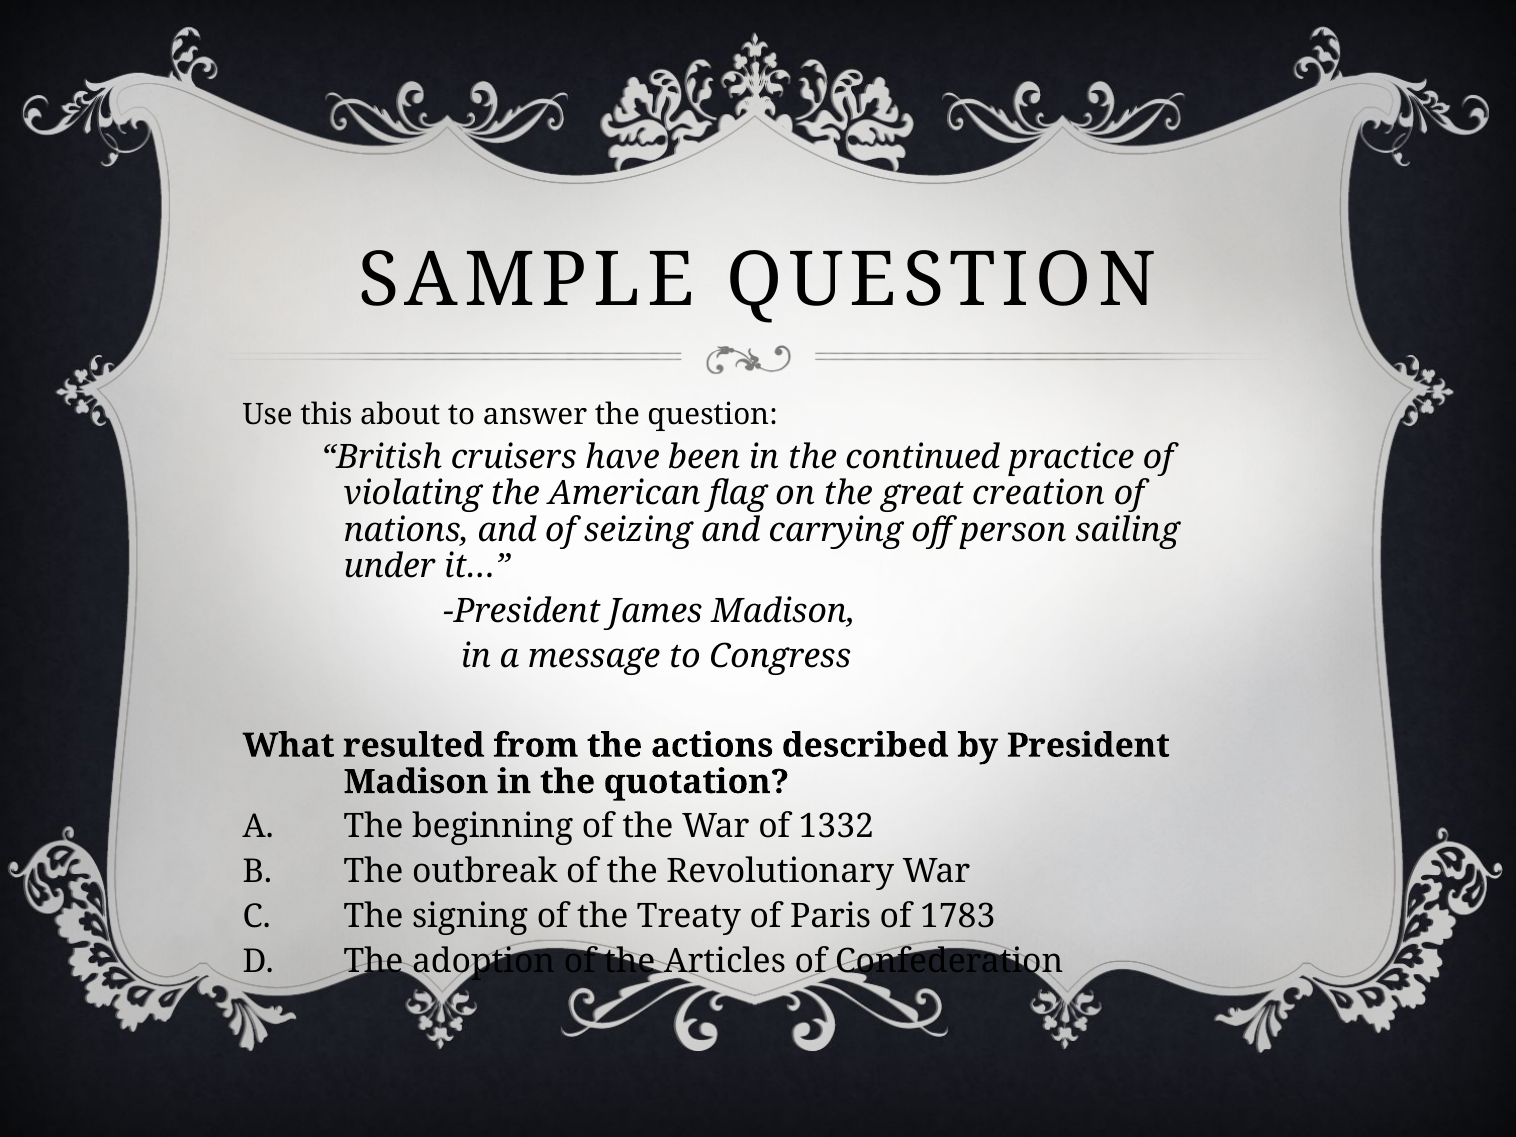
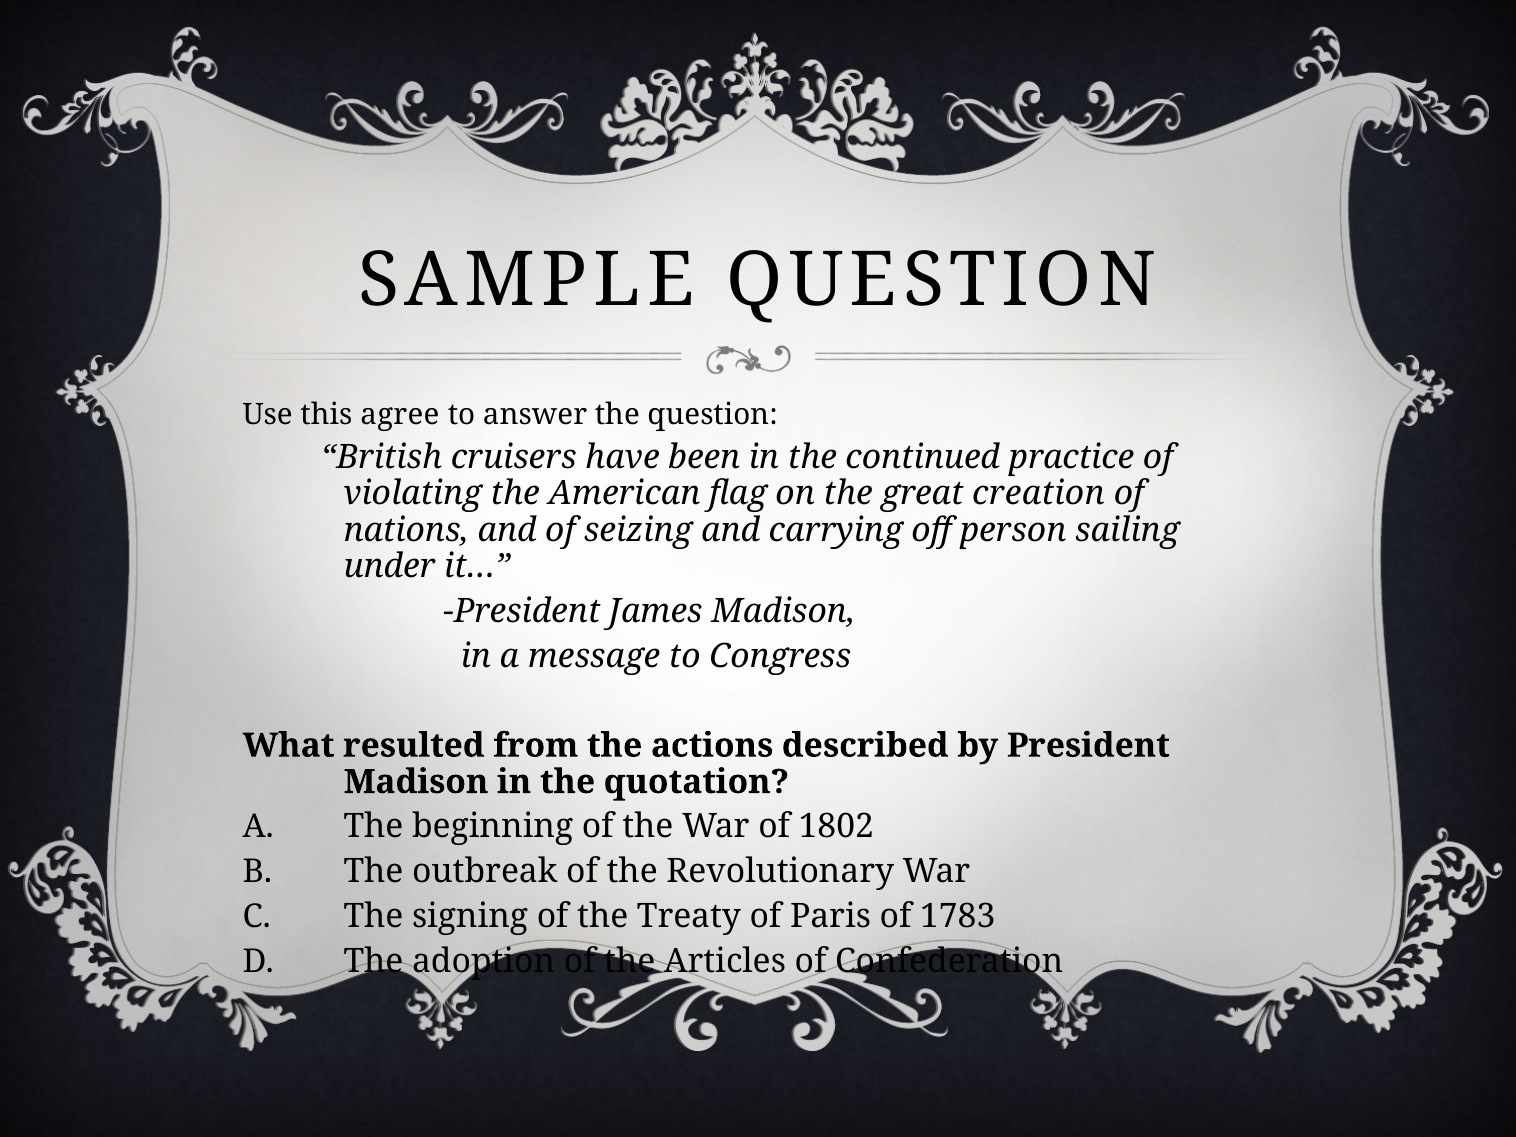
about: about -> agree (400, 415)
1332: 1332 -> 1802 (836, 827)
